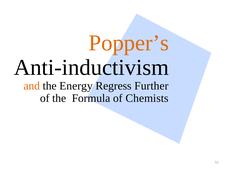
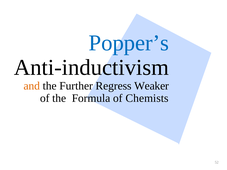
Popper’s colour: orange -> blue (129, 43)
Energy: Energy -> Further (76, 86)
Further: Further -> Weaker (152, 86)
